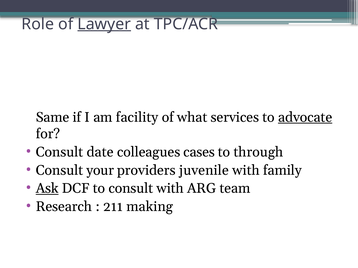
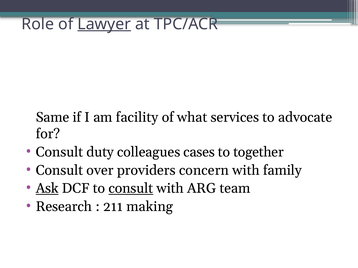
advocate underline: present -> none (305, 117)
date: date -> duty (100, 152)
through: through -> together (259, 152)
your: your -> over (100, 171)
juvenile: juvenile -> concern (204, 171)
consult underline: none -> present (131, 189)
